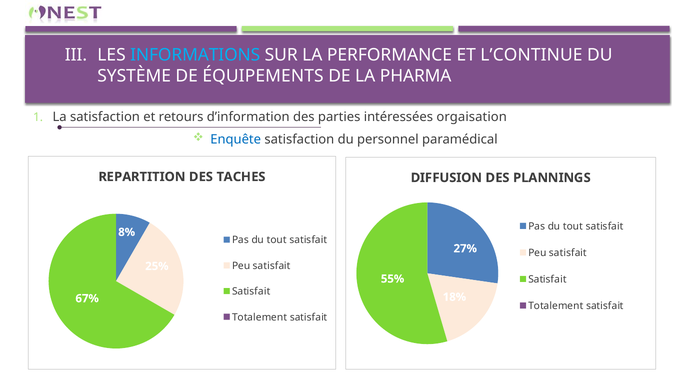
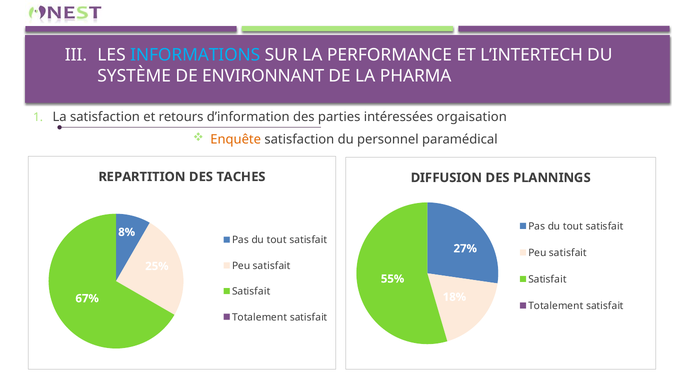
L’CONTINUE: L’CONTINUE -> L’INTERTECH (532, 55)
ÉQUIPEMENTS: ÉQUIPEMENTS -> ENVIRONNANT (263, 76)
Enquête colour: blue -> orange (236, 139)
